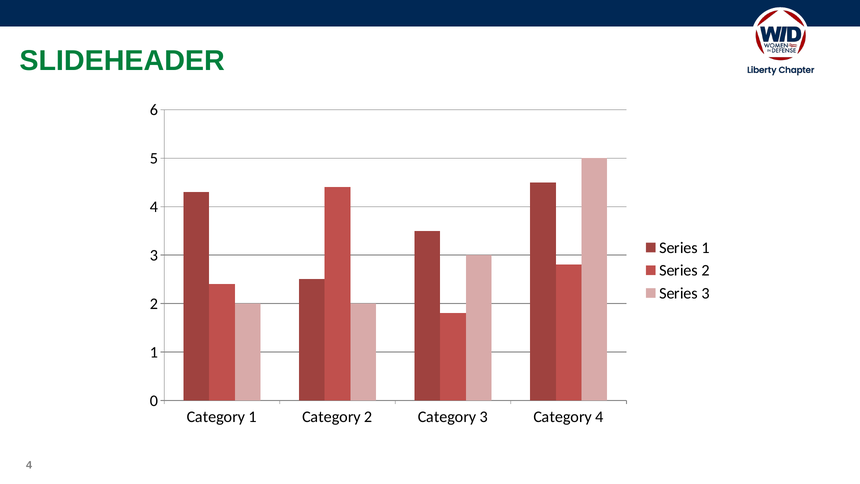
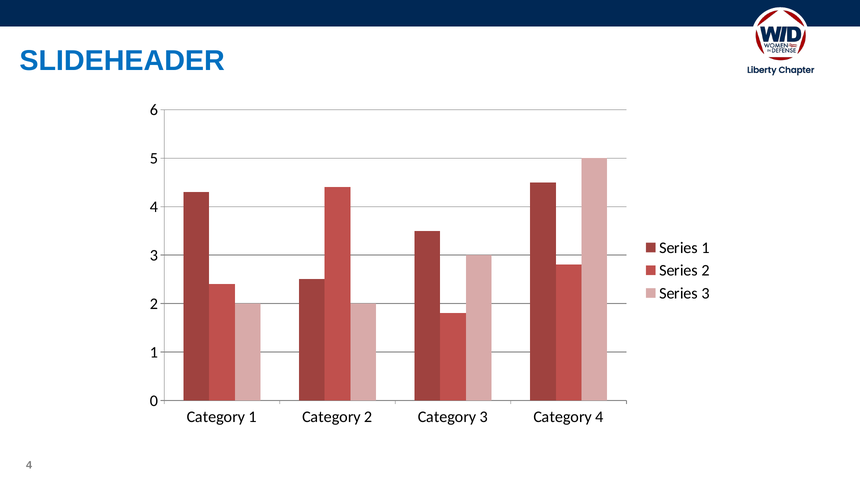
SLIDEHEADER colour: green -> blue (122, 61)
